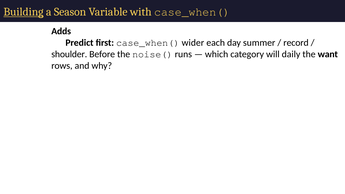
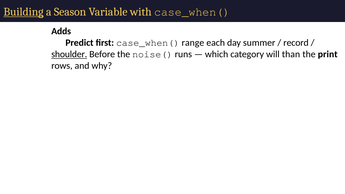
wider: wider -> range (193, 43)
shoulder underline: none -> present (69, 54)
daily: daily -> than (291, 54)
want: want -> print (328, 54)
